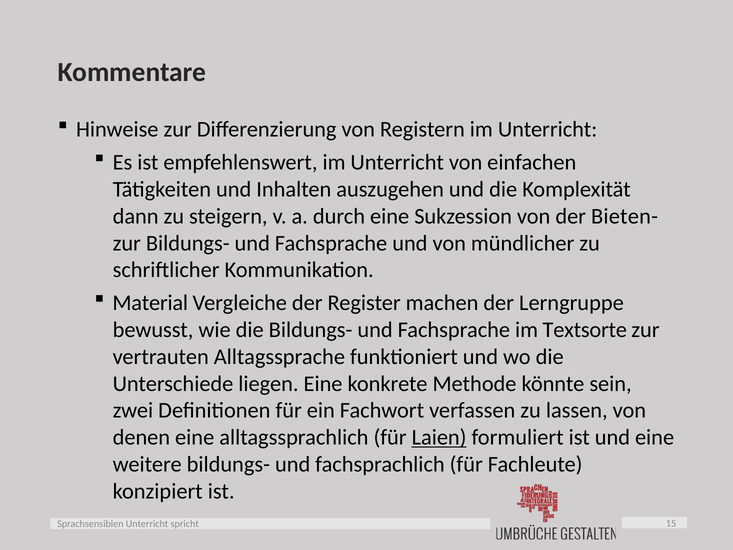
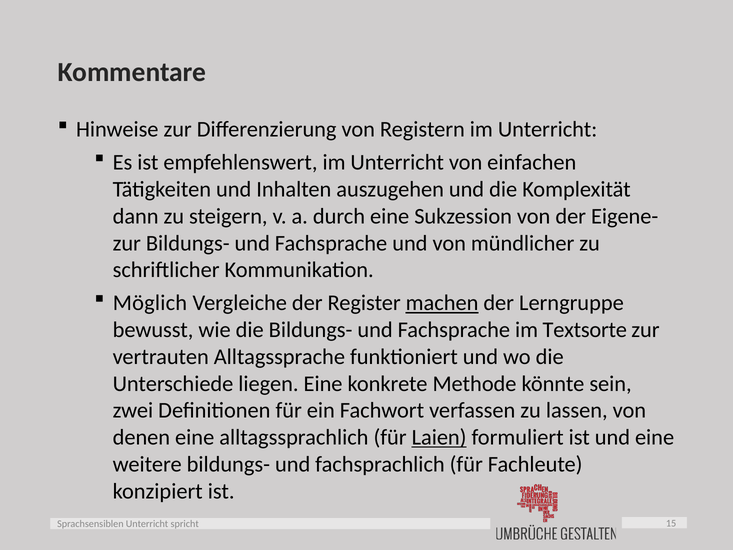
Bieten-: Bieten- -> Eigene- (625, 216)
Material: Material -> Möglich (150, 303)
machen underline: none -> present (442, 303)
